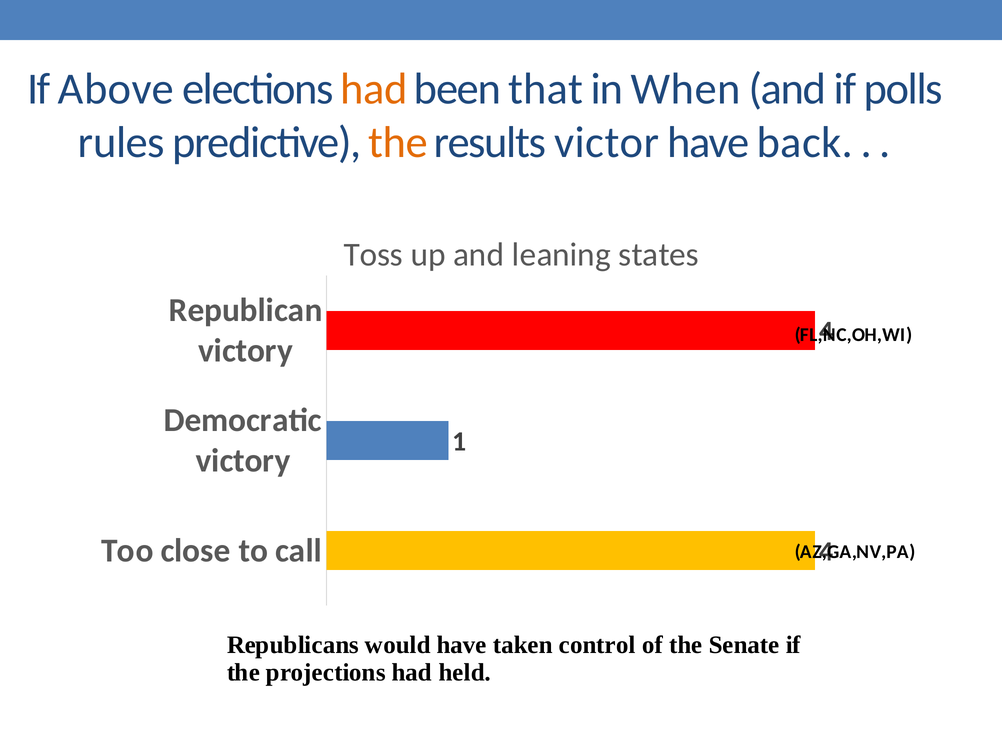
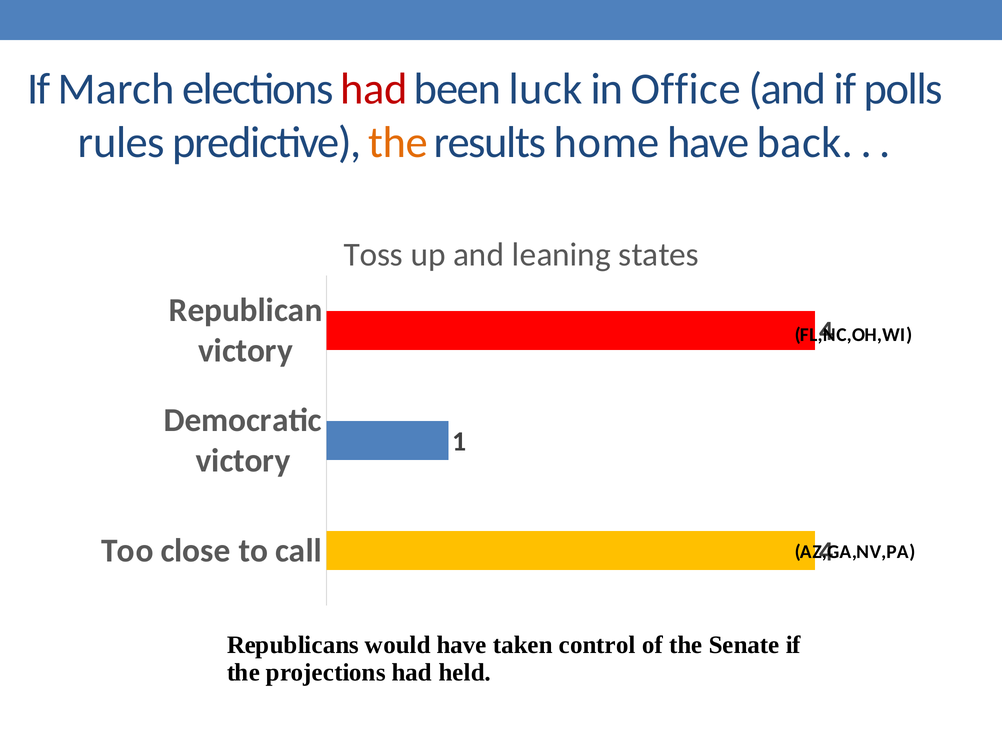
Above: Above -> March (116, 89)
had colour: orange -> red (374, 89)
that: that -> luck (546, 89)
When: When -> Office (686, 89)
victor: victor -> home (607, 143)
